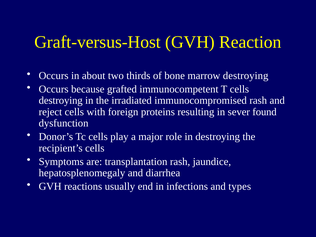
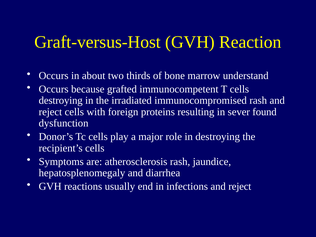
marrow destroying: destroying -> understand (246, 76)
transplantation: transplantation -> atherosclerosis (136, 162)
infections and types: types -> reject (240, 186)
